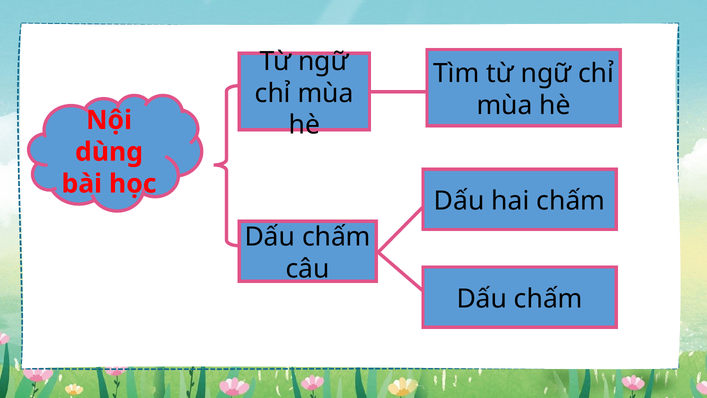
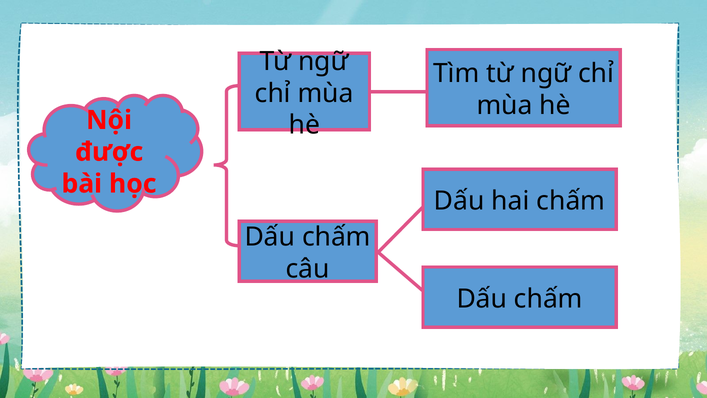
dùng: dùng -> được (109, 152)
